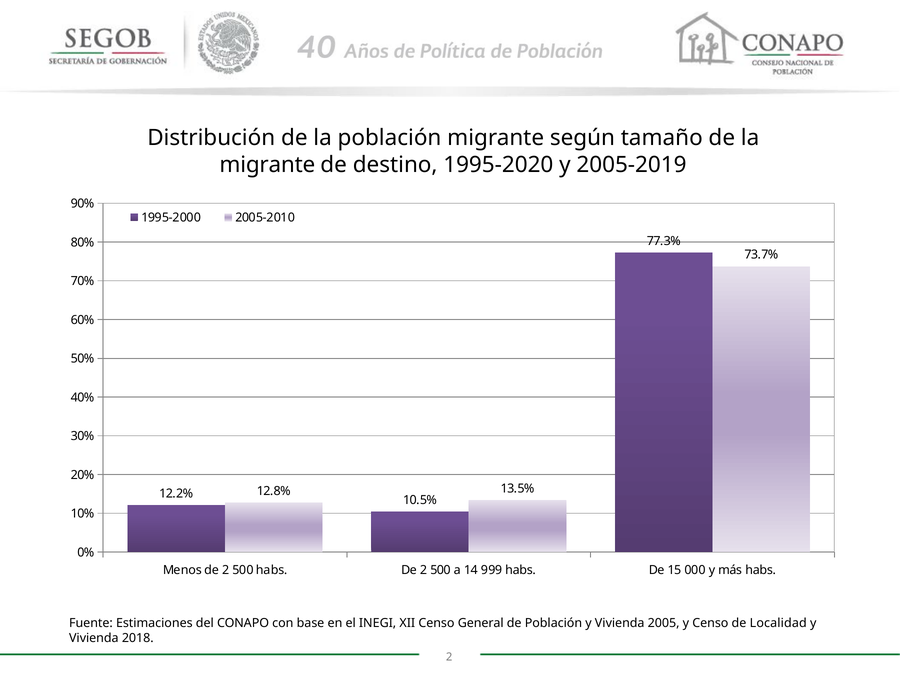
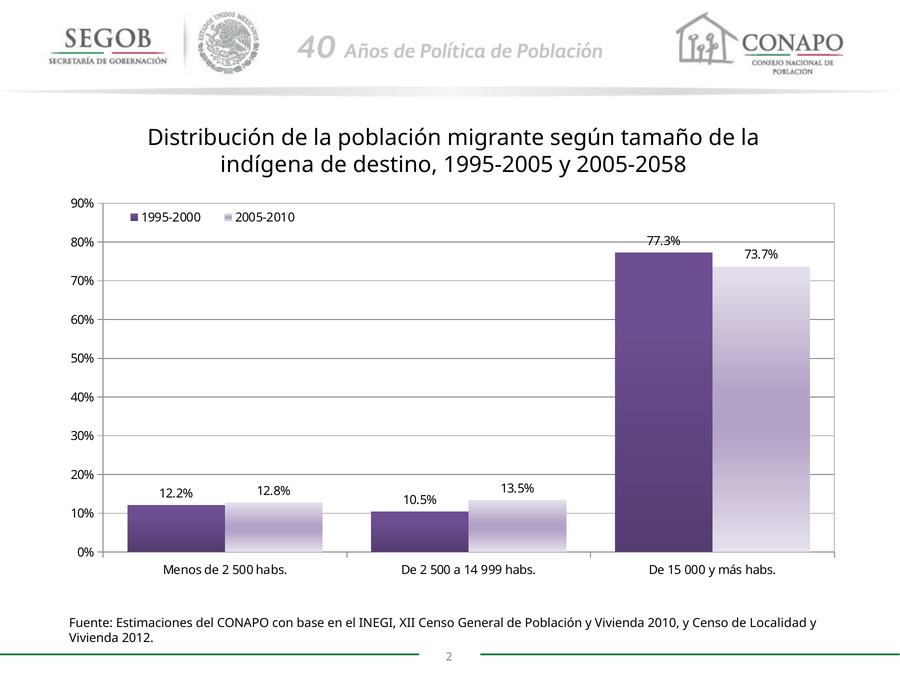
migrante: migrante -> indígena (267, 165)
1995-2020: 1995-2020 -> 1995-2005 (498, 165)
2005-2019: 2005-2019 -> 2005-2058 (631, 165)
2005: 2005 -> 2010 (664, 623)
2018: 2018 -> 2012 (138, 638)
